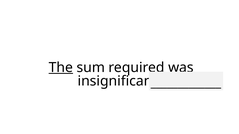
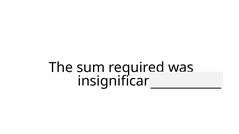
The underline: present -> none (61, 68)
